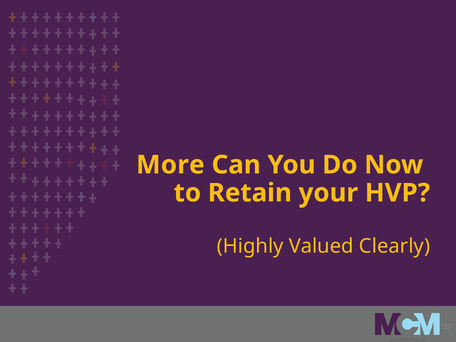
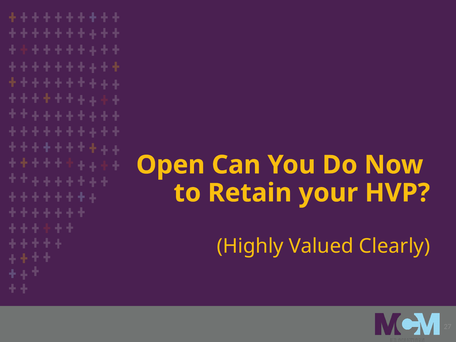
More: More -> Open (171, 165)
